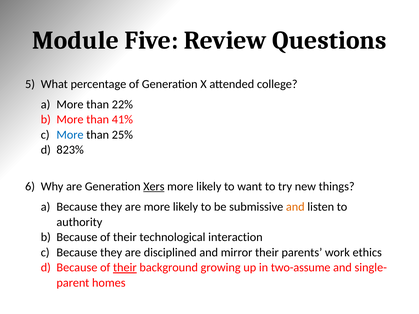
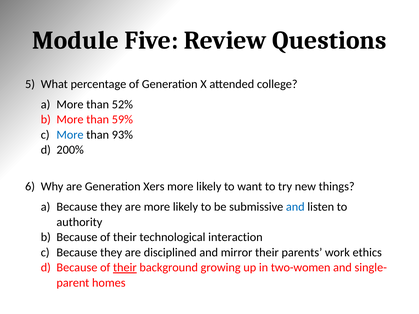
22%: 22% -> 52% (122, 105)
41%: 41% -> 59% (122, 120)
25%: 25% -> 93% (122, 135)
823%: 823% -> 200% (70, 150)
Xers underline: present -> none (154, 187)
and colour: orange -> blue (295, 207)
two-assume: two-assume -> two-women (301, 268)
